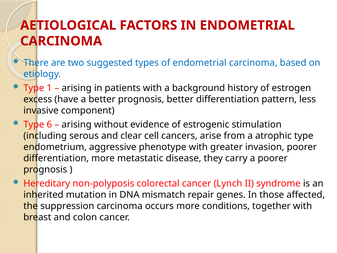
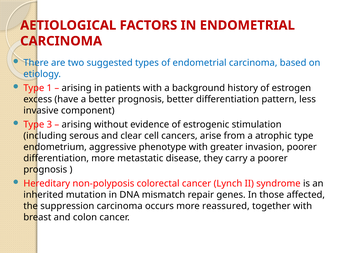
6: 6 -> 3 (49, 124)
conditions: conditions -> reassured (226, 206)
